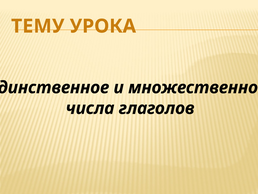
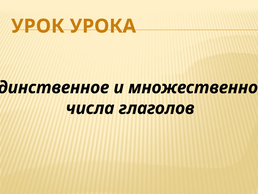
ТЕМУ: ТЕМУ -> УРОК (38, 26)
